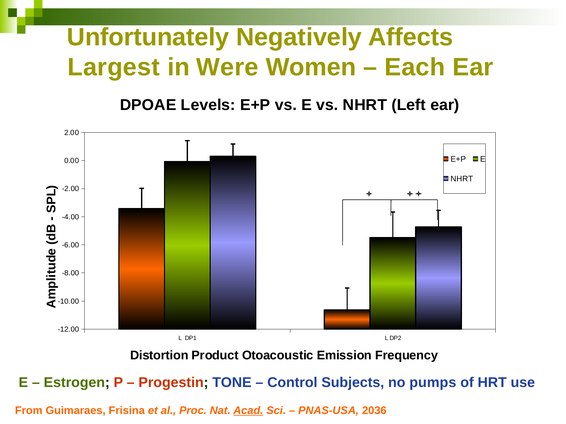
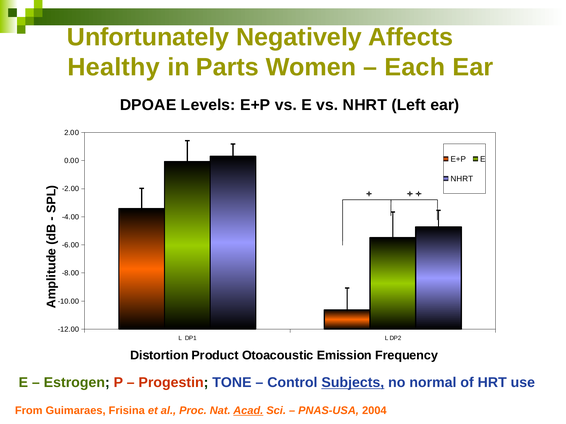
Largest: Largest -> Healthy (114, 67)
Were: Were -> Parts (227, 67)
Subjects underline: none -> present (353, 383)
pumps: pumps -> normal (433, 383)
2036: 2036 -> 2004 (374, 411)
